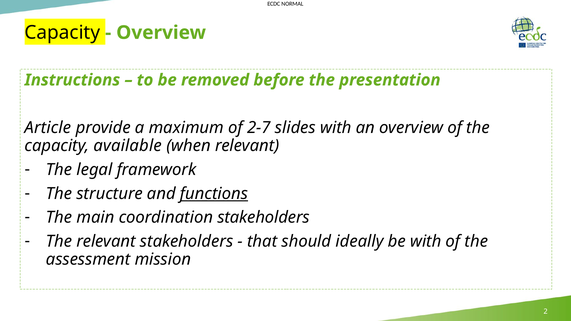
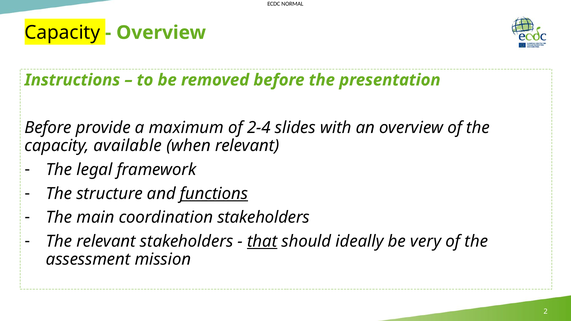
Article: Article -> Before (48, 128)
2-7: 2-7 -> 2-4 (259, 128)
that underline: none -> present (262, 241)
be with: with -> very (426, 241)
